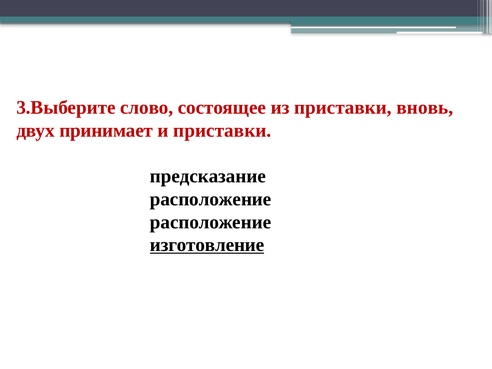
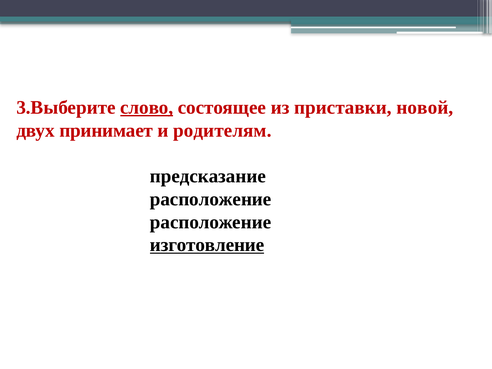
слово underline: none -> present (147, 107)
вновь: вновь -> новой (425, 107)
и приставки: приставки -> родителям (222, 130)
